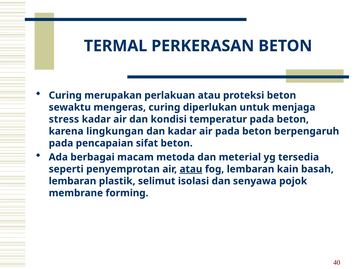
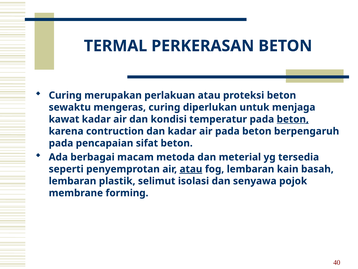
stress: stress -> kawat (64, 119)
beton underline: none -> present (293, 119)
lingkungan: lingkungan -> contruction (115, 131)
